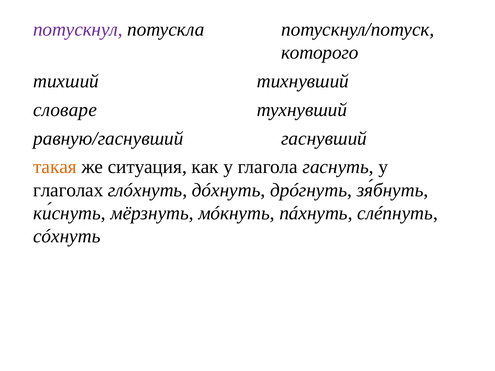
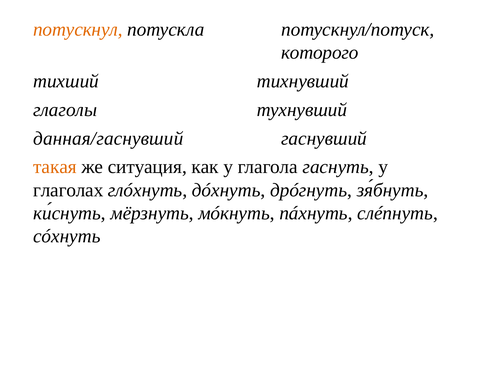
потускнул colour: purple -> orange (78, 30)
словаре: словаре -> глаголы (65, 110)
равную/гаснувший: равную/гаснувший -> данная/гаснувший (108, 138)
